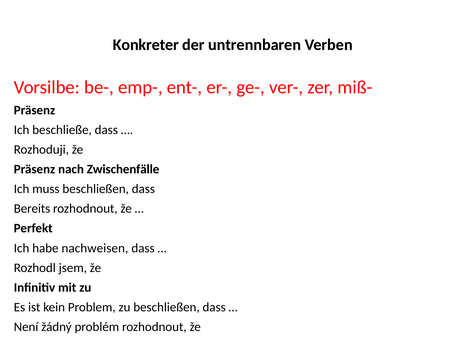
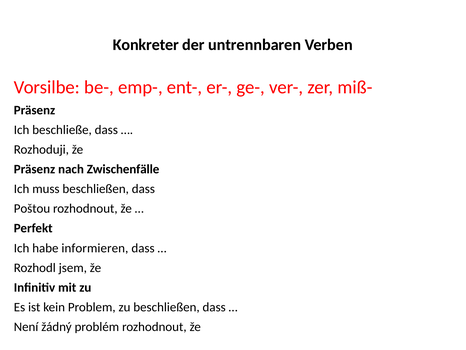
Bereits: Bereits -> Poštou (32, 208)
nachweisen: nachweisen -> informieren (95, 248)
